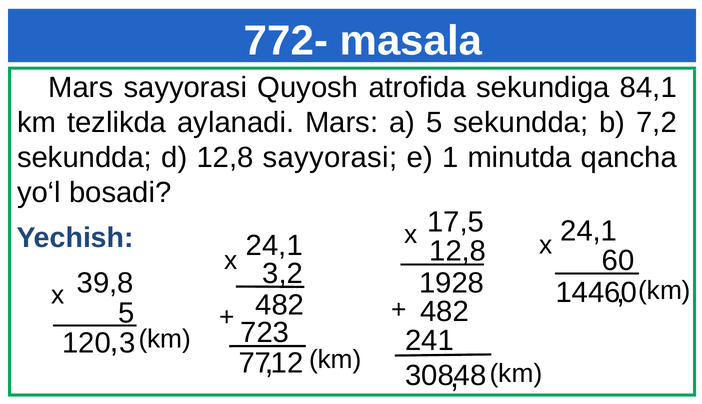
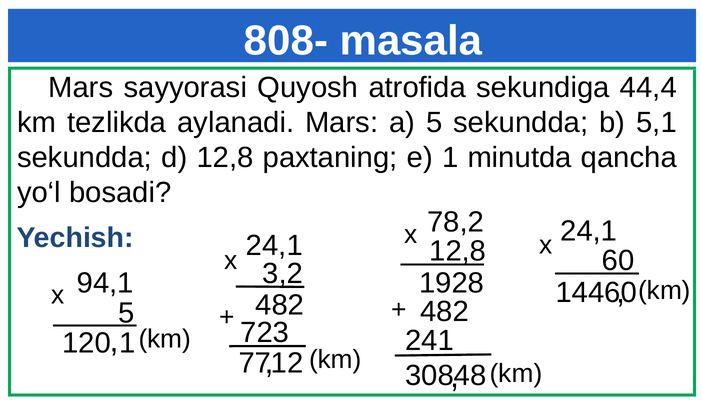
772-: 772- -> 808- (286, 41)
84,1: 84,1 -> 44,4 (648, 87)
7,2: 7,2 -> 5,1 (656, 123)
12,8 sayyorasi: sayyorasi -> paxtaning (330, 158)
17,5: 17,5 -> 78,2 (456, 223)
39,8: 39,8 -> 94,1 (105, 284)
120 3: 3 -> 1 (127, 343)
